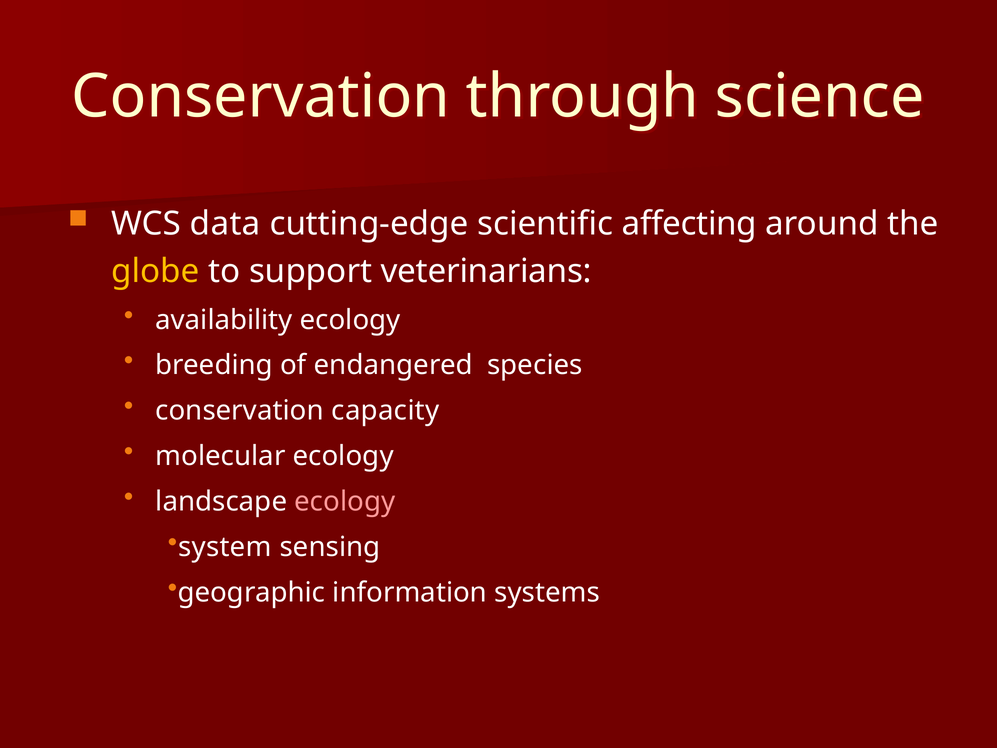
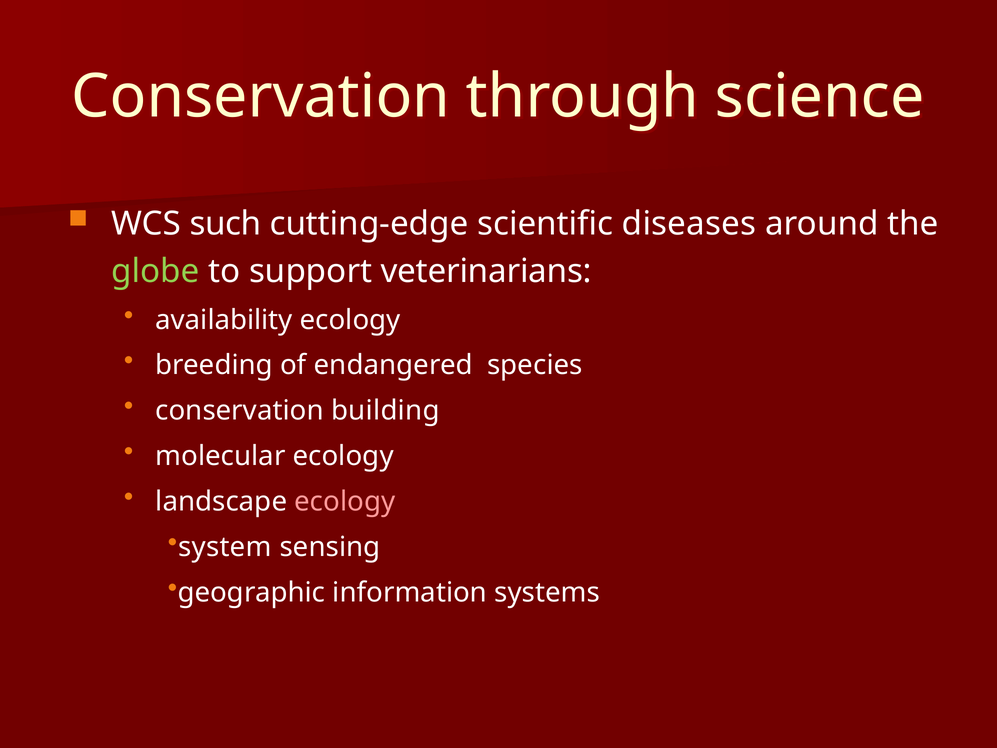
data: data -> such (226, 224)
affecting: affecting -> diseases (689, 224)
globe colour: yellow -> light green (156, 271)
capacity: capacity -> building (385, 411)
